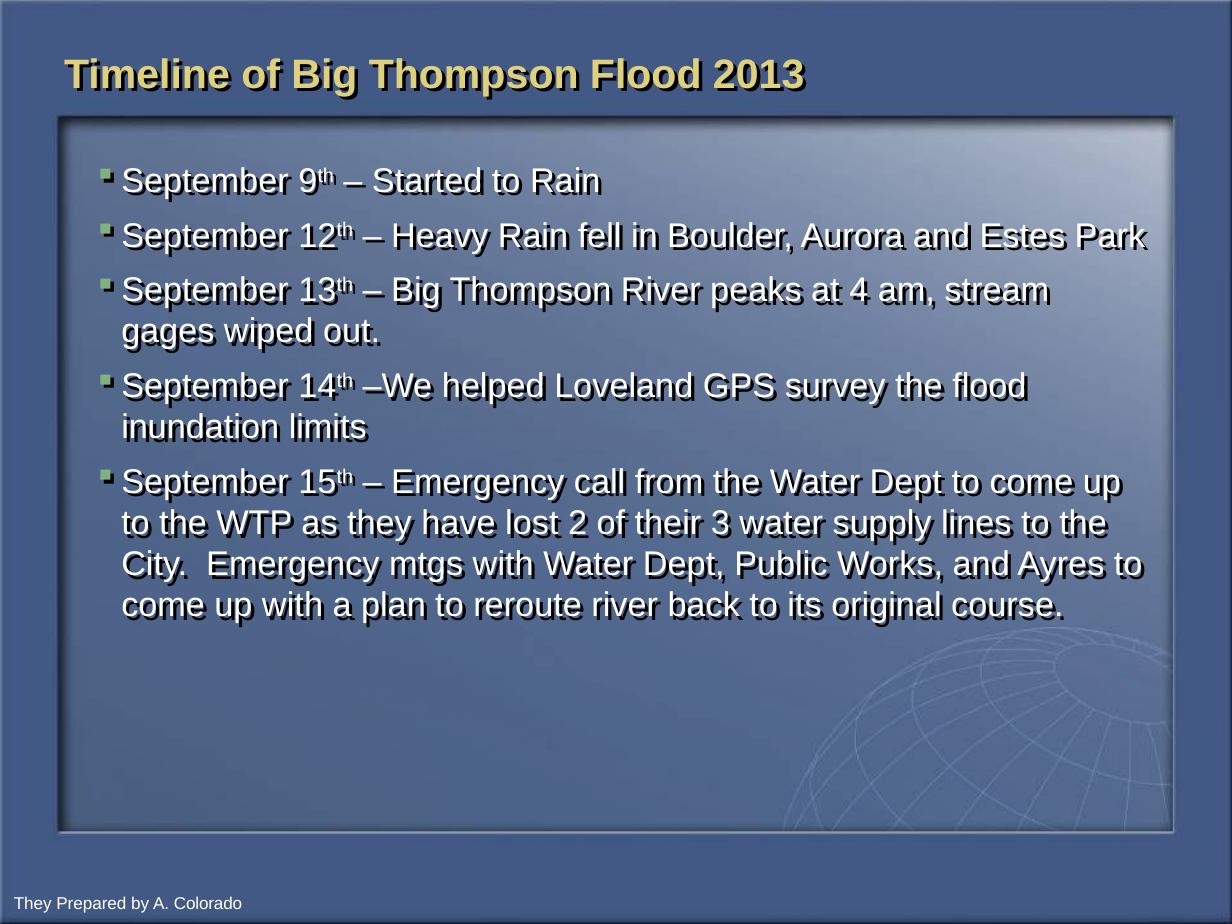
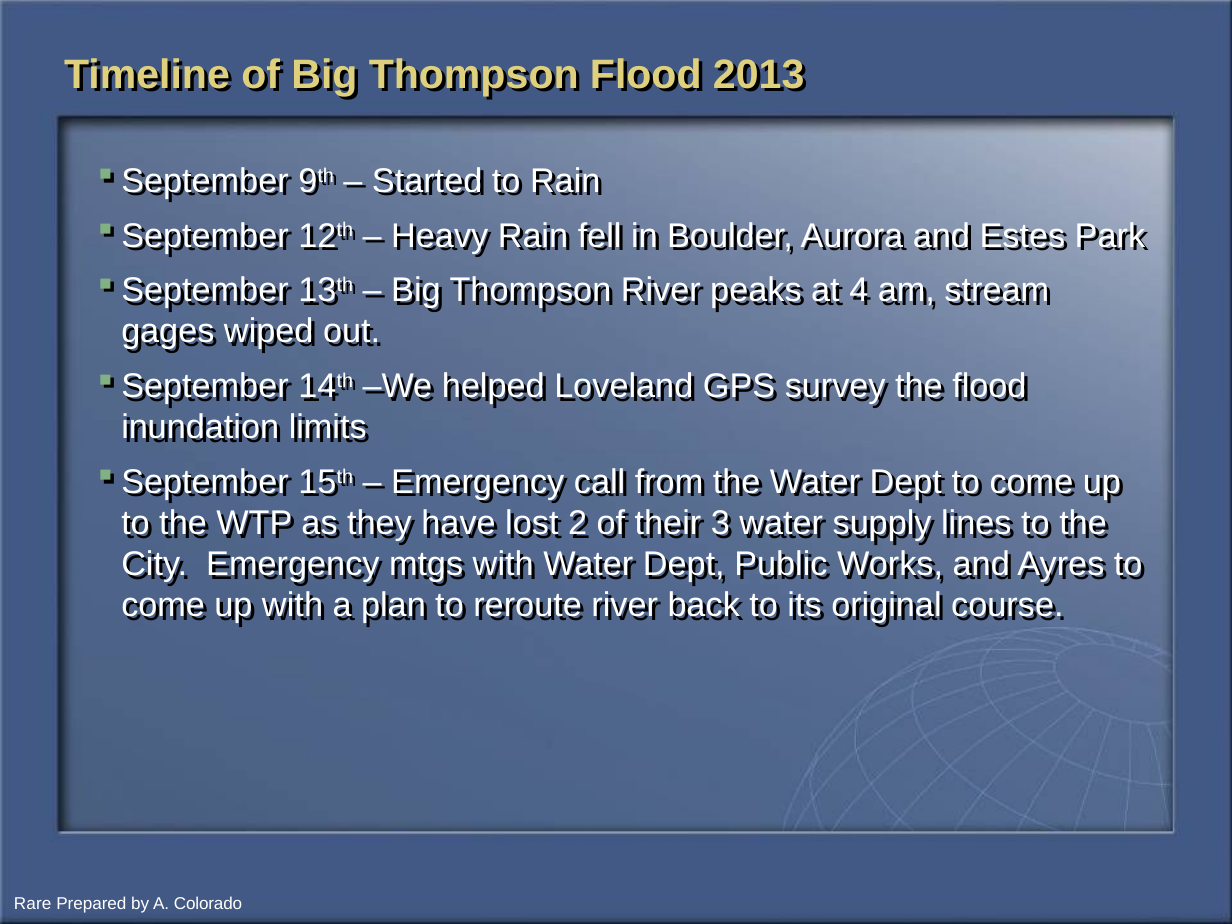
They: They -> Rare (33, 904)
